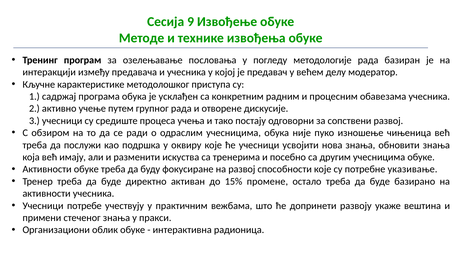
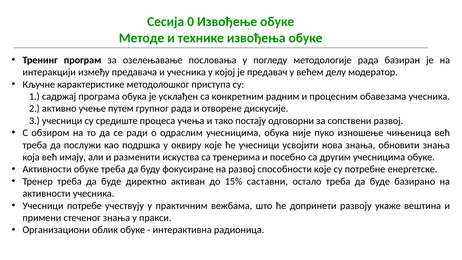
9: 9 -> 0 (191, 22)
указивање: указивање -> енергетске (413, 169)
промене: промене -> саставни (267, 181)
